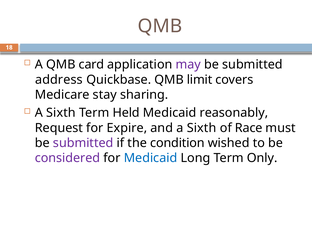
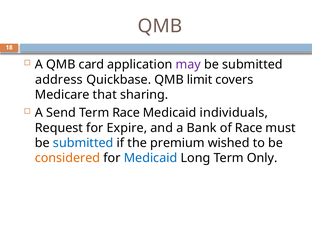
stay: stay -> that (105, 95)
Sixth: Sixth -> Send (61, 113)
Term Held: Held -> Race (126, 113)
reasonably: reasonably -> individuals (234, 113)
and a Sixth: Sixth -> Bank (202, 128)
submitted colour: purple -> blue (83, 143)
condition: condition -> premium (177, 143)
considered colour: purple -> orange (68, 158)
